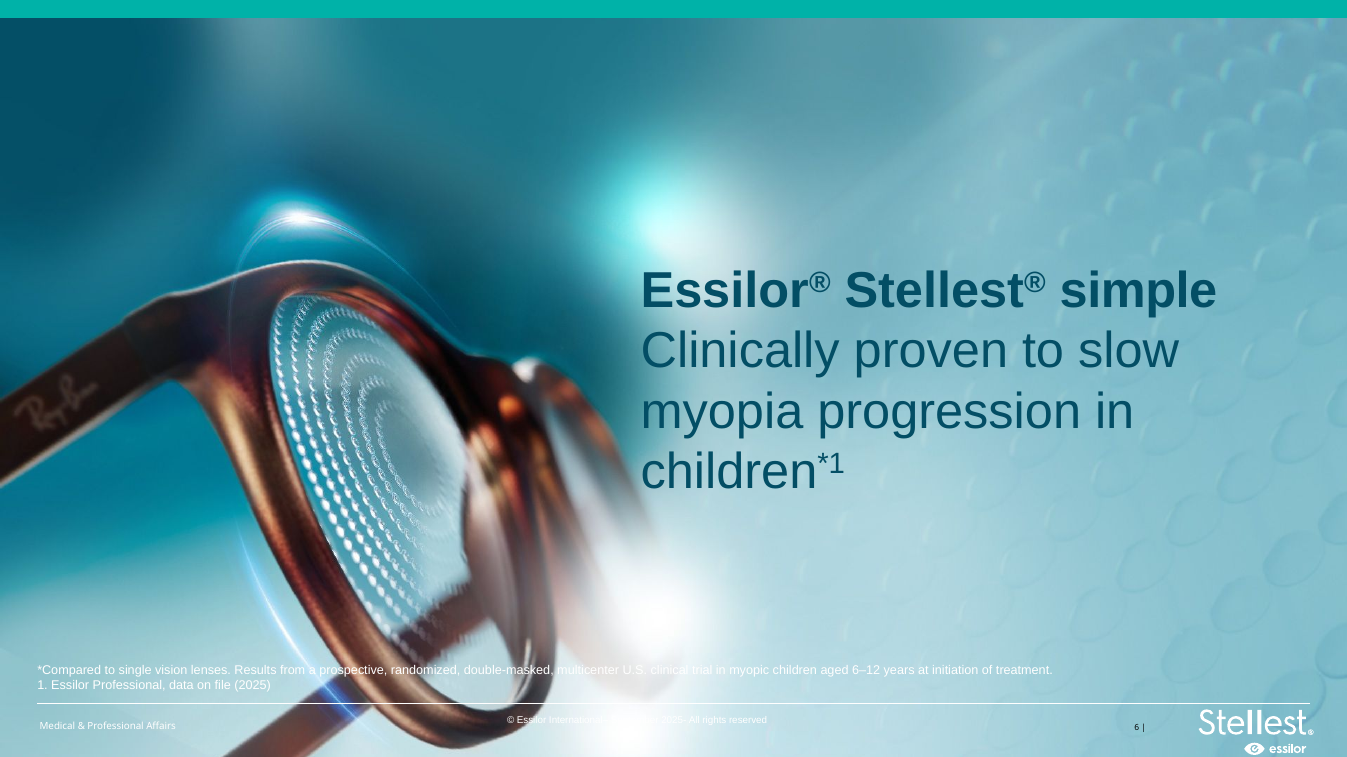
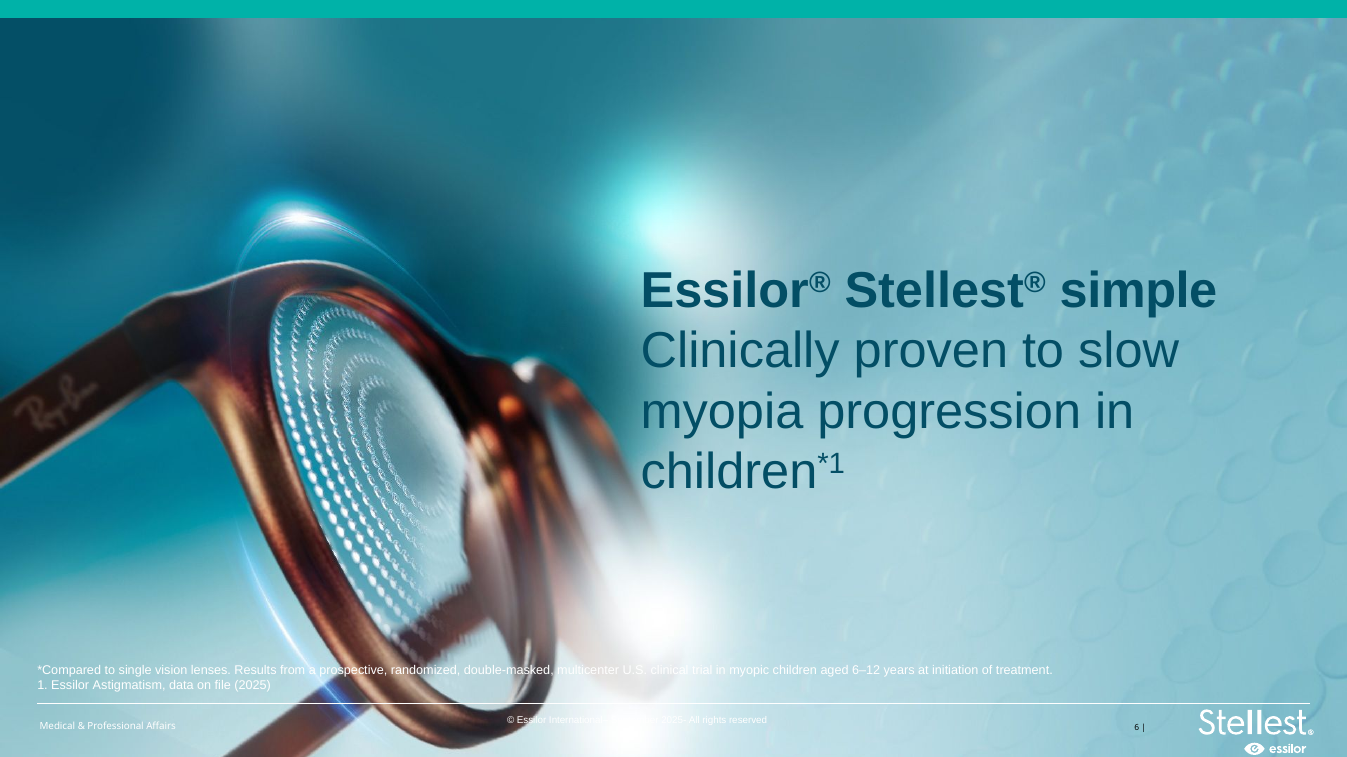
Essilor Professional: Professional -> Astigmatism (129, 686)
